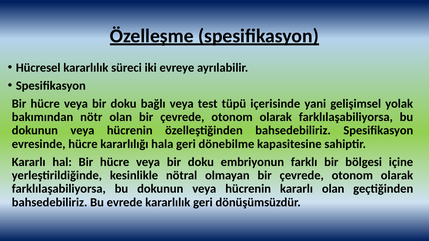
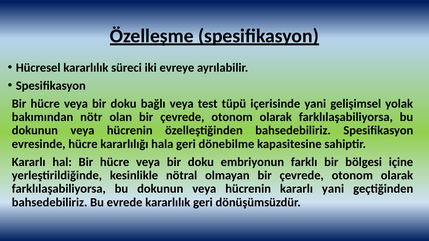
kararlı olan: olan -> yani (333, 189)
